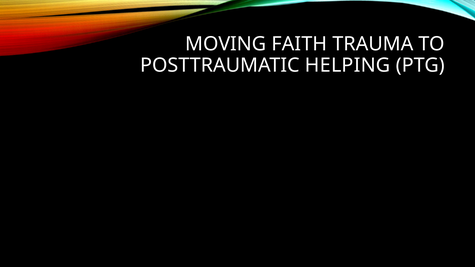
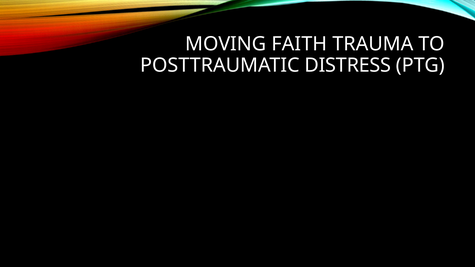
HELPING: HELPING -> DISTRESS (348, 66)
